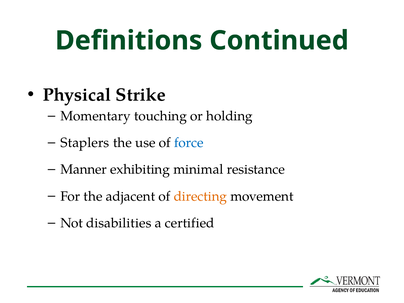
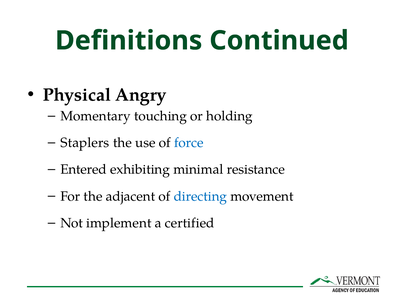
Strike: Strike -> Angry (141, 95)
Manner: Manner -> Entered (84, 170)
directing colour: orange -> blue (200, 196)
disabilities: disabilities -> implement (119, 223)
